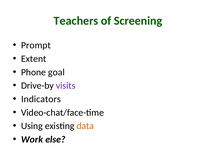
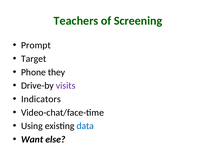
Extent: Extent -> Target (34, 59)
goal: goal -> they (56, 72)
data colour: orange -> blue (85, 126)
Work: Work -> Want (32, 139)
